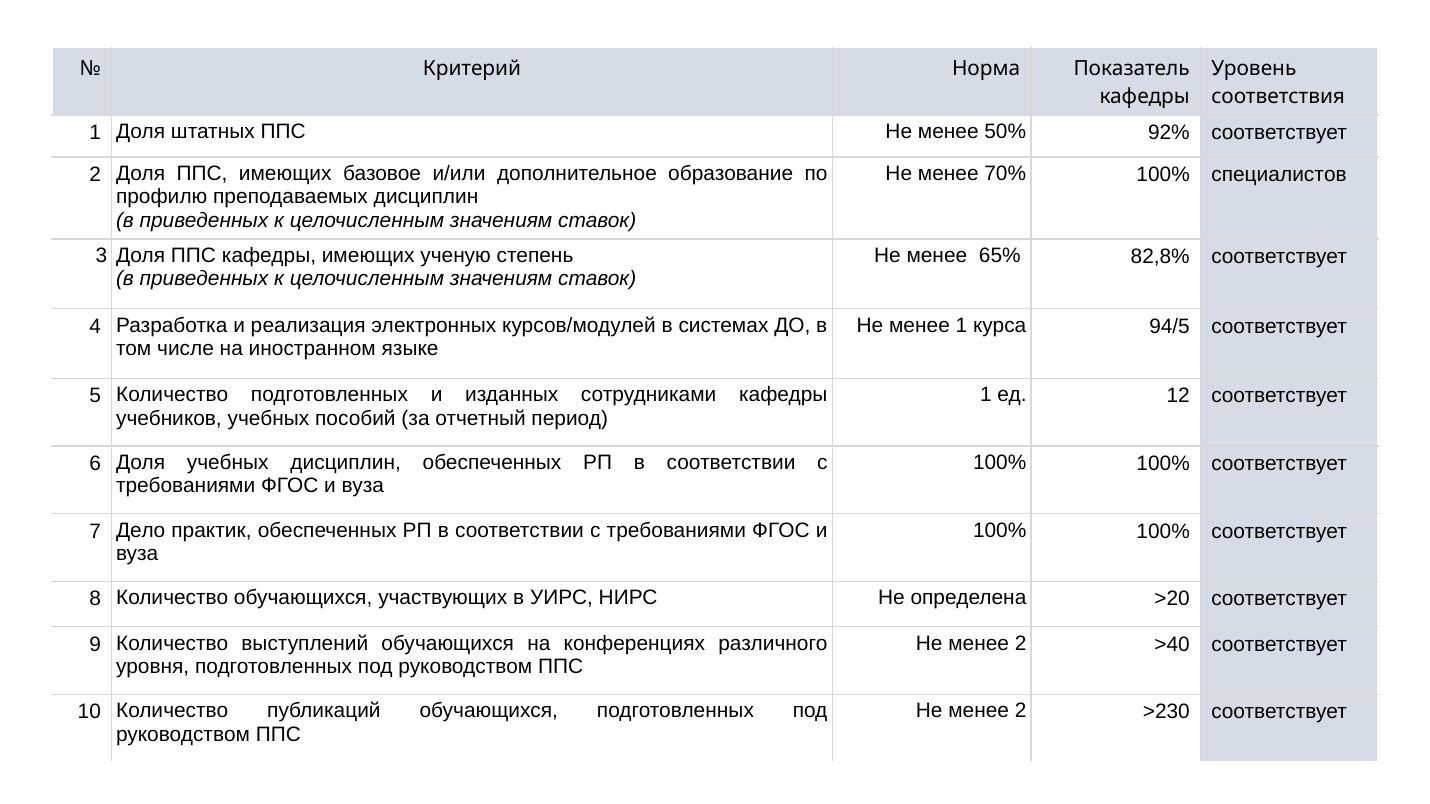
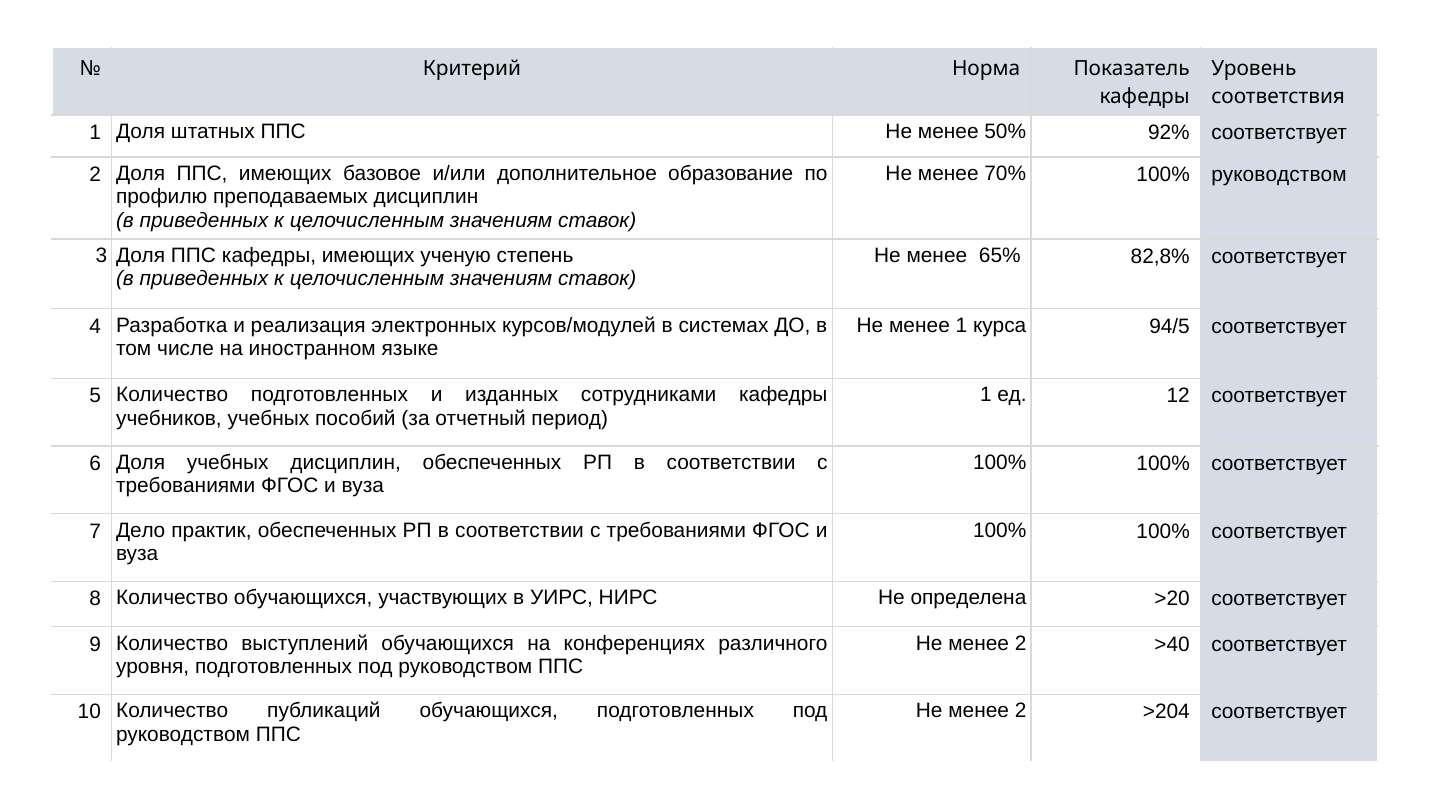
100% специалистов: специалистов -> руководством (1279, 174)
>230: >230 -> >204 (1166, 712)
